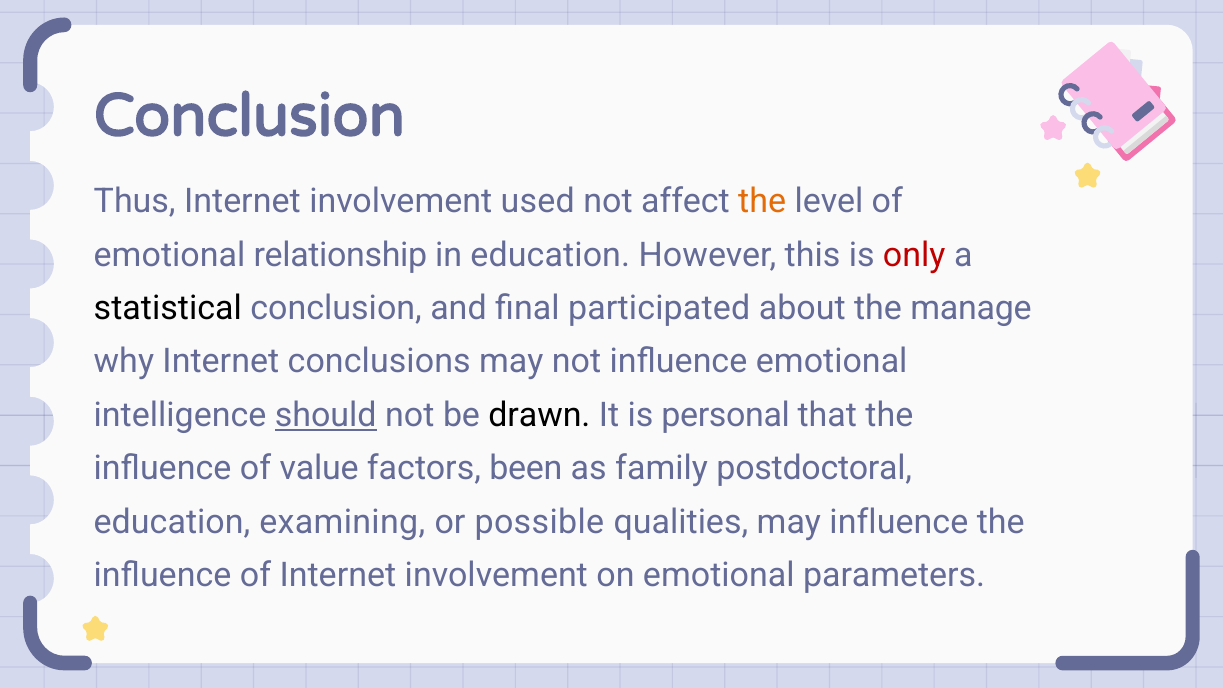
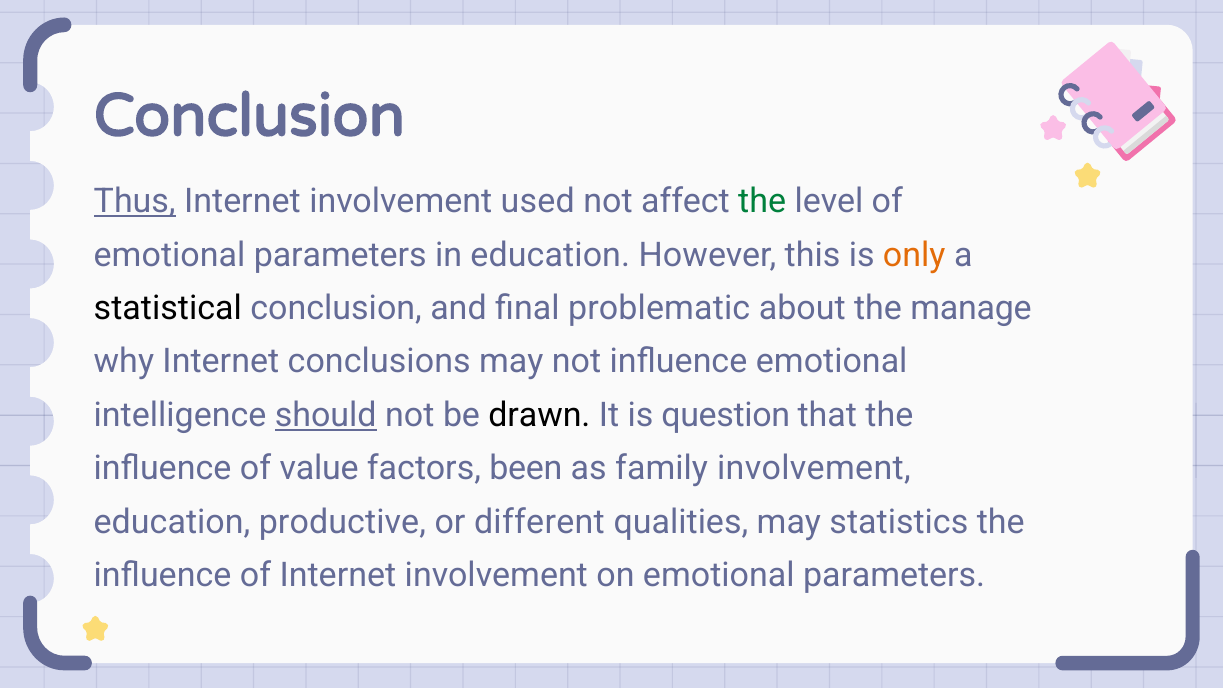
Thus underline: none -> present (135, 201)
the colour: orange -> green (762, 201)
relationship: relationship -> parameters (340, 255)
only colour: red -> orange (914, 255)
participated: participated -> problematic (659, 308)
personal: personal -> question (726, 415)
family postdoctoral: postdoctoral -> involvement (814, 468)
examining: examining -> productive (342, 522)
possible: possible -> different (539, 522)
may influence: influence -> statistics (899, 522)
